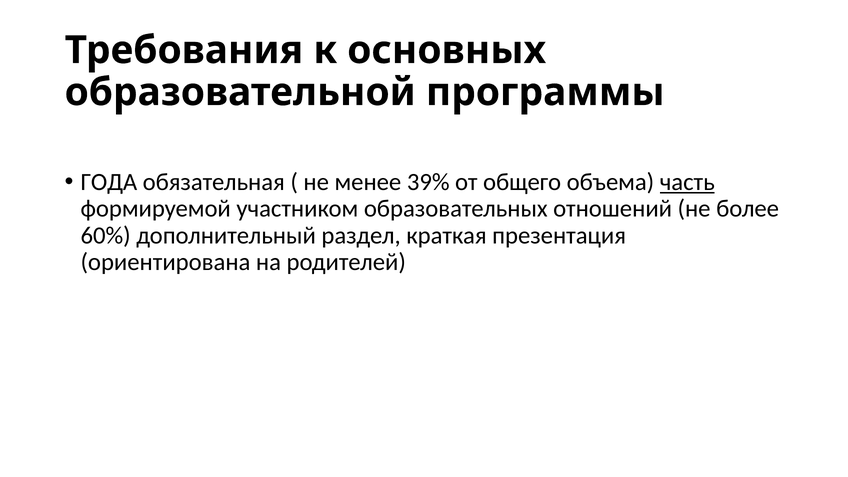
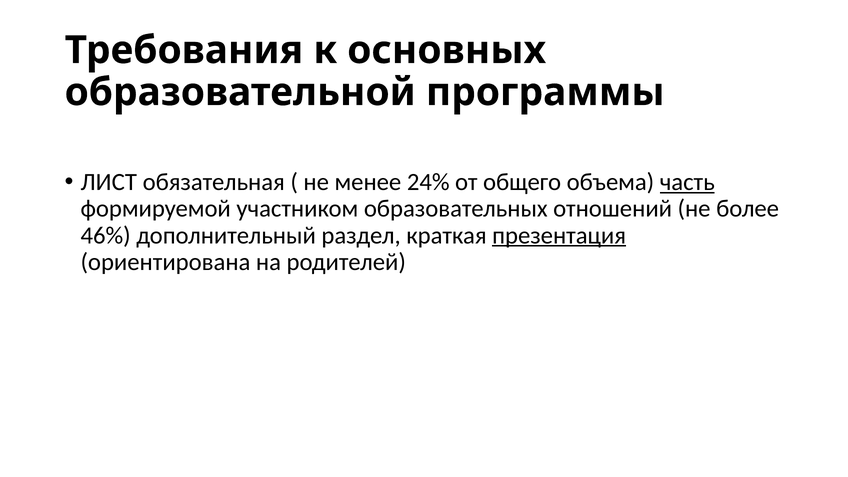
ГОДА: ГОДА -> ЛИСТ (109, 182)
39%: 39% -> 24% (428, 182)
60%: 60% -> 46% (106, 235)
презентация underline: none -> present (559, 235)
